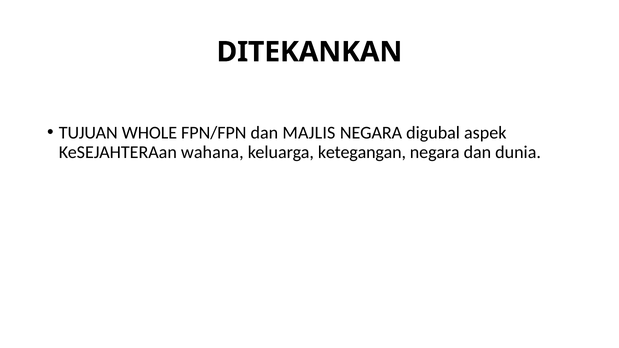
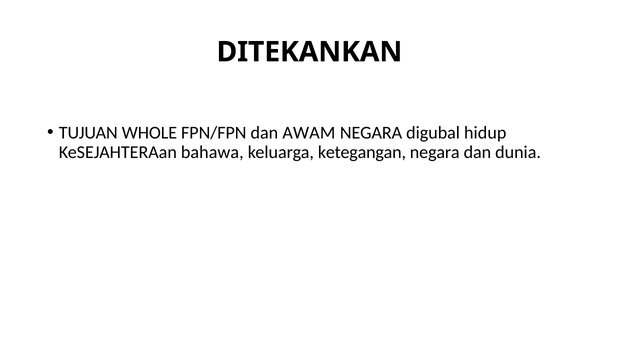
MAJLIS: MAJLIS -> AWAM (309, 133)
aspek: aspek -> hidup (485, 133)
wahana: wahana -> bahawa (212, 152)
